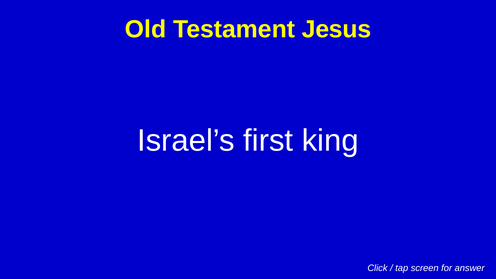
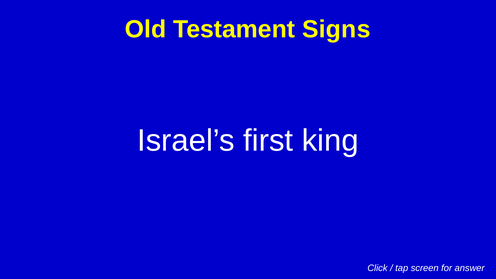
Jesus: Jesus -> Signs (336, 29)
